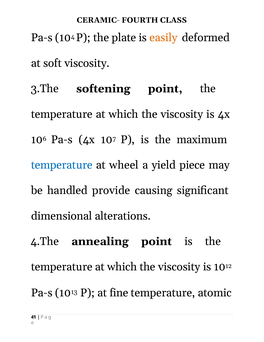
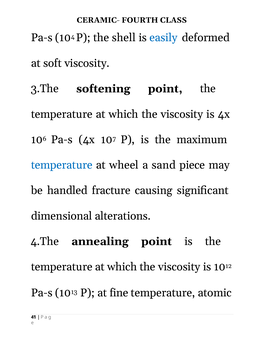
plate: plate -> shell (124, 38)
easily colour: orange -> blue (163, 38)
yield: yield -> sand (164, 165)
provide: provide -> fracture (111, 190)
